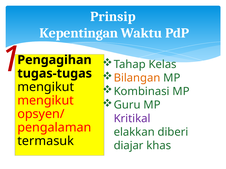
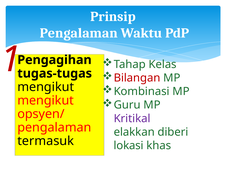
Kepentingan: Kepentingan -> Pengalaman (79, 33)
Bilangan colour: orange -> red (137, 78)
diajar: diajar -> lokasi (129, 146)
